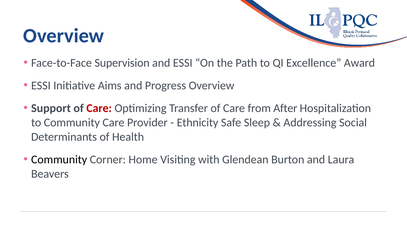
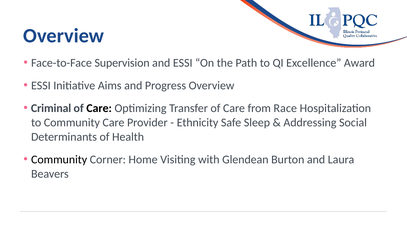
Support: Support -> Criminal (51, 108)
Care colour: red -> black (99, 108)
After: After -> Race (285, 108)
